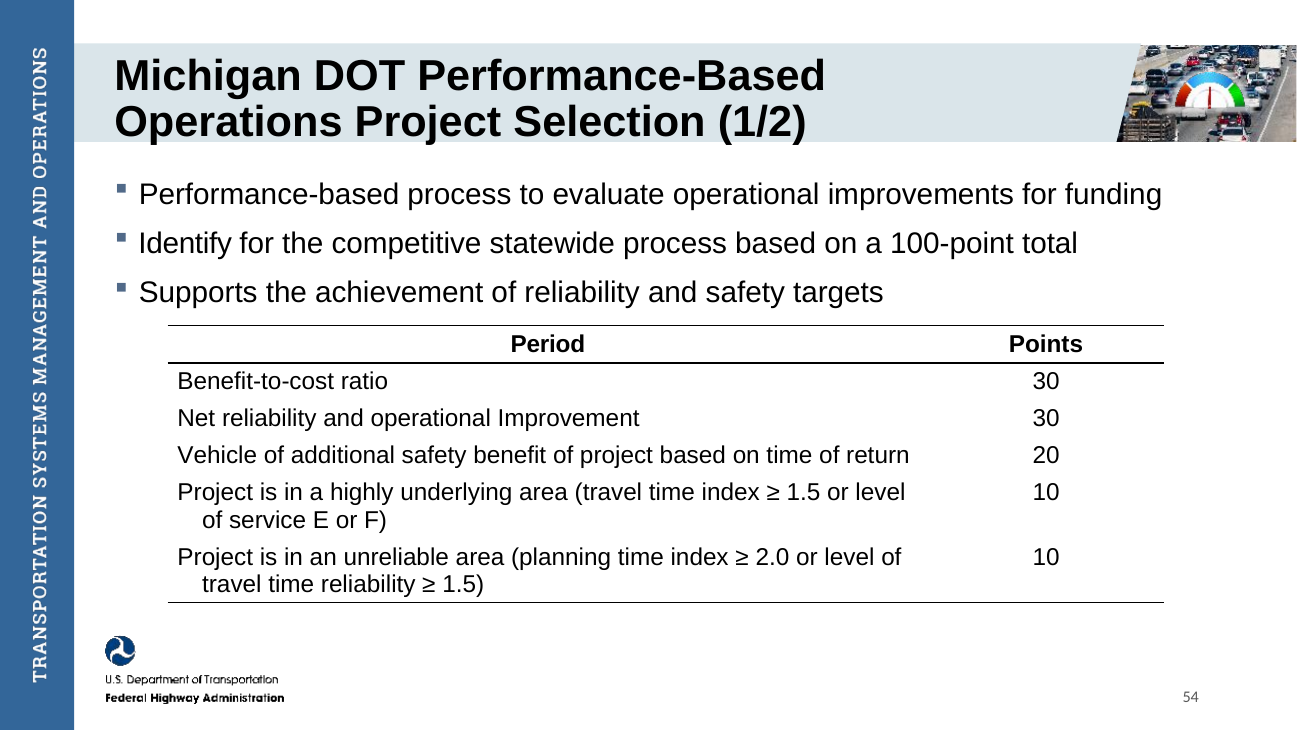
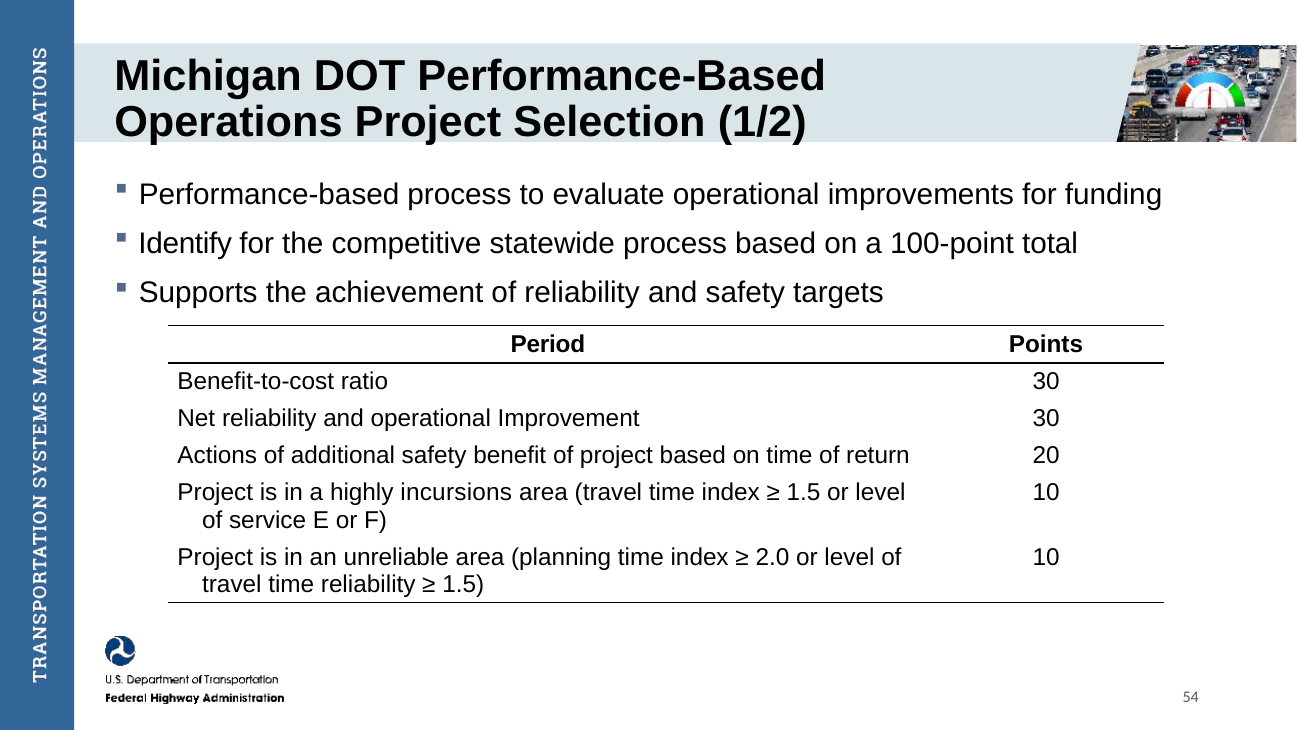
Vehicle: Vehicle -> Actions (217, 456)
underlying: underlying -> incursions (456, 493)
